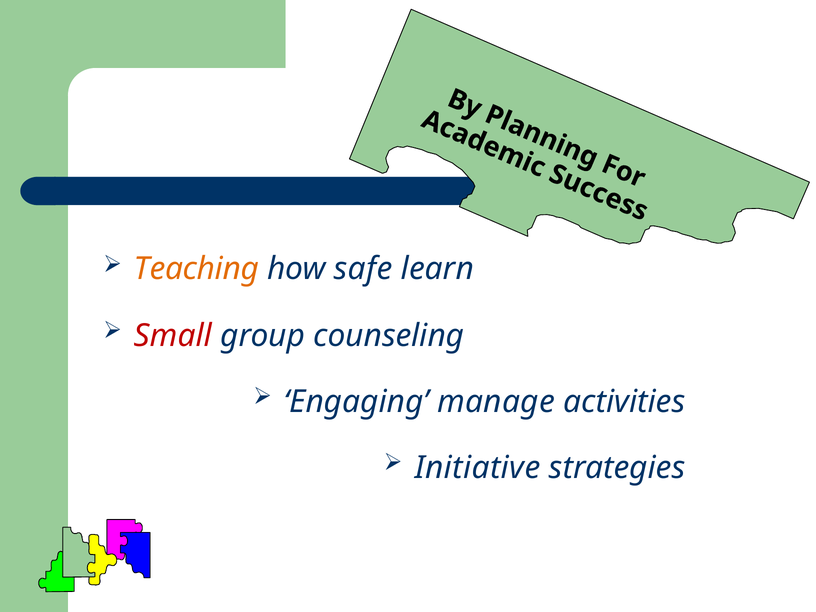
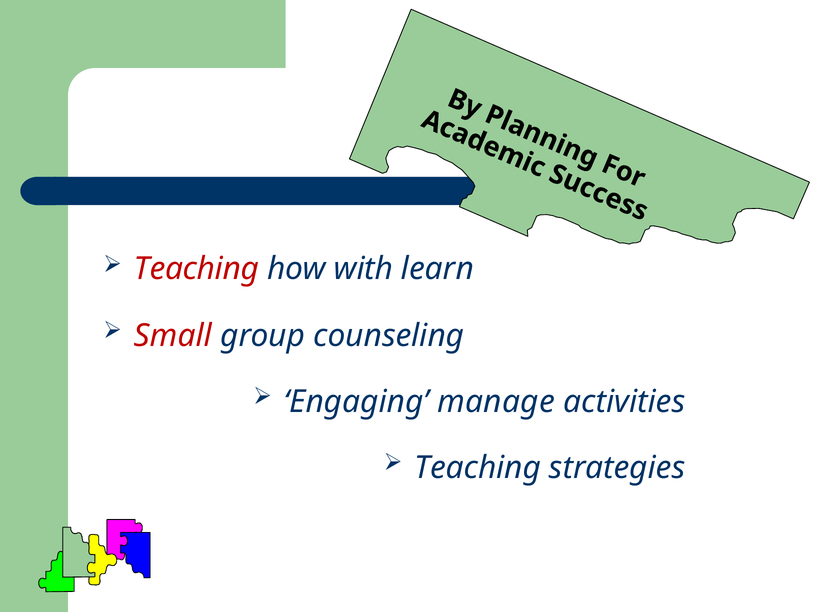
Teaching colour: orange -> red (197, 269)
safe: safe -> with (363, 269)
Initiative: Initiative -> Teaching (478, 468)
